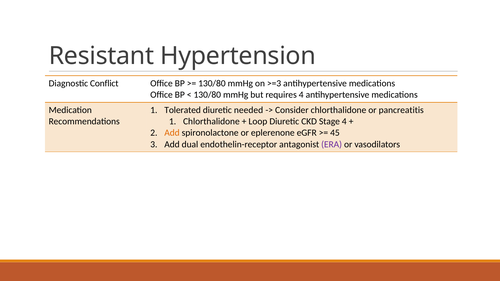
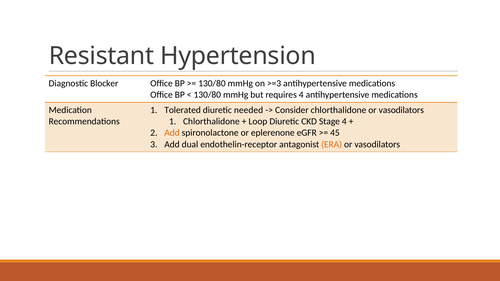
Conflict: Conflict -> Blocker (104, 83)
chlorthalidone or pancreatitis: pancreatitis -> vasodilators (401, 110)
ERA colour: purple -> orange (332, 144)
